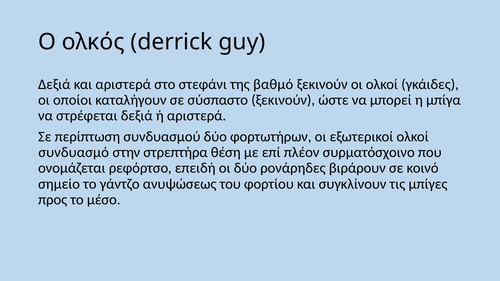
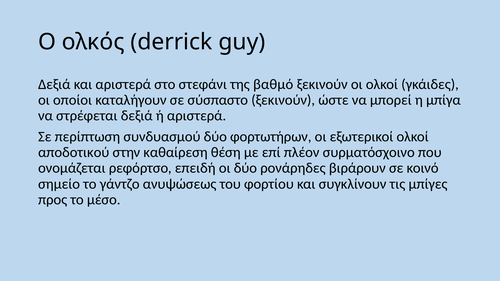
συνδυασμό: συνδυασμό -> αποδοτικού (74, 153)
στρεπτήρα: στρεπτήρα -> καθαίρεση (176, 153)
